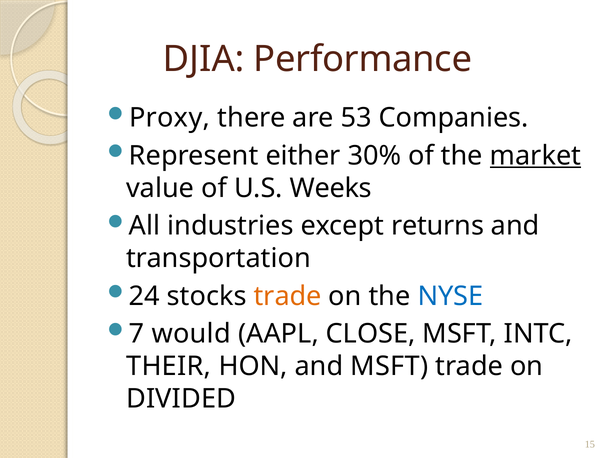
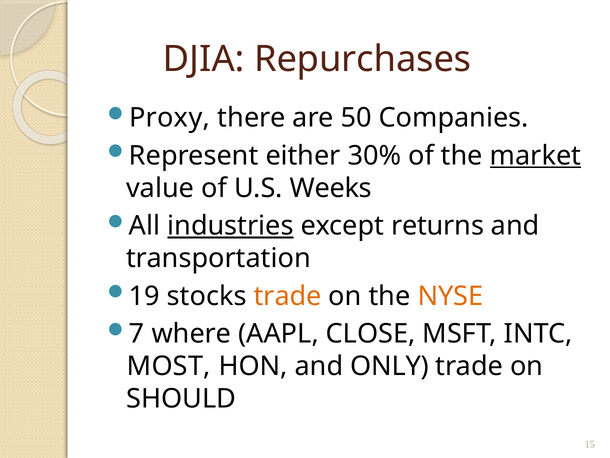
Performance: Performance -> Repurchases (363, 59)
53: 53 -> 50 (356, 118)
industries underline: none -> present (230, 226)
24: 24 -> 19 (144, 296)
NYSE colour: blue -> orange (450, 296)
would: would -> where (191, 333)
THEIR: THEIR -> MOST (169, 366)
and MSFT: MSFT -> ONLY (390, 366)
DIVIDED: DIVIDED -> SHOULD (181, 399)
